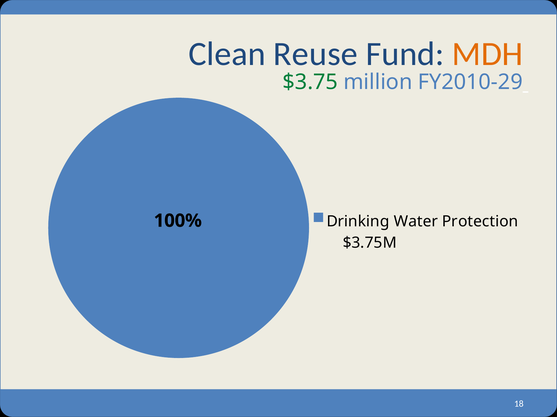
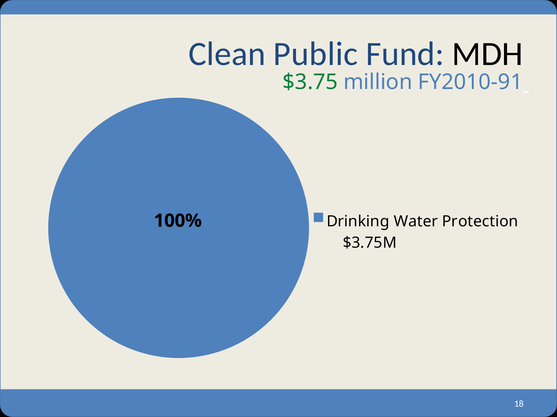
Reuse: Reuse -> Public (316, 54)
MDH colour: orange -> black (488, 54)
FY2010-29: FY2010-29 -> FY2010-91 (470, 82)
